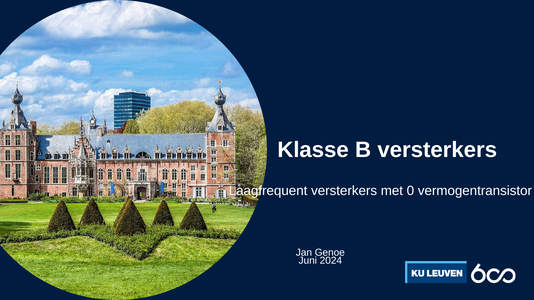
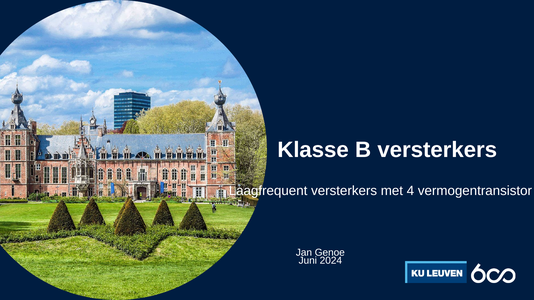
0: 0 -> 4 (410, 191)
